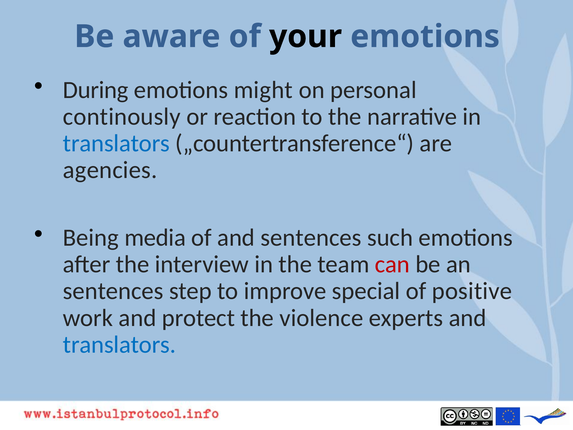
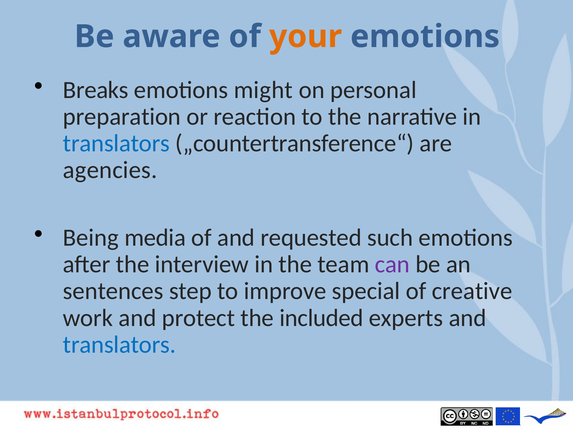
your colour: black -> orange (306, 37)
During: During -> Breaks (96, 90)
continously: continously -> preparation (122, 117)
and sentences: sentences -> requested (311, 238)
can colour: red -> purple (392, 264)
positive: positive -> creative (472, 291)
violence: violence -> included (322, 318)
